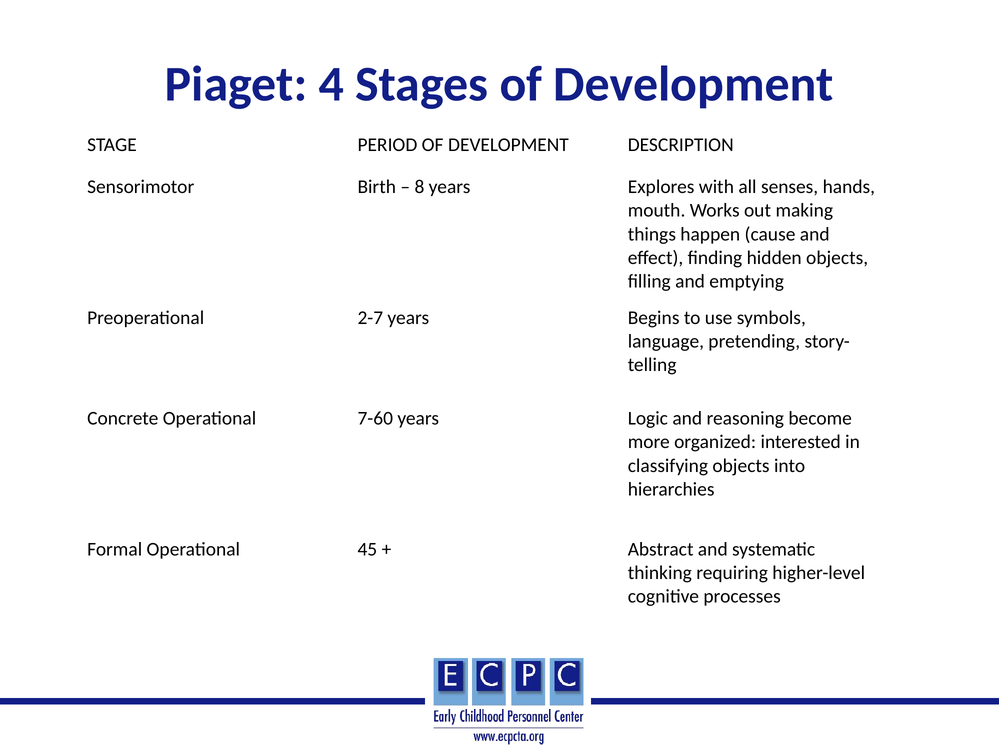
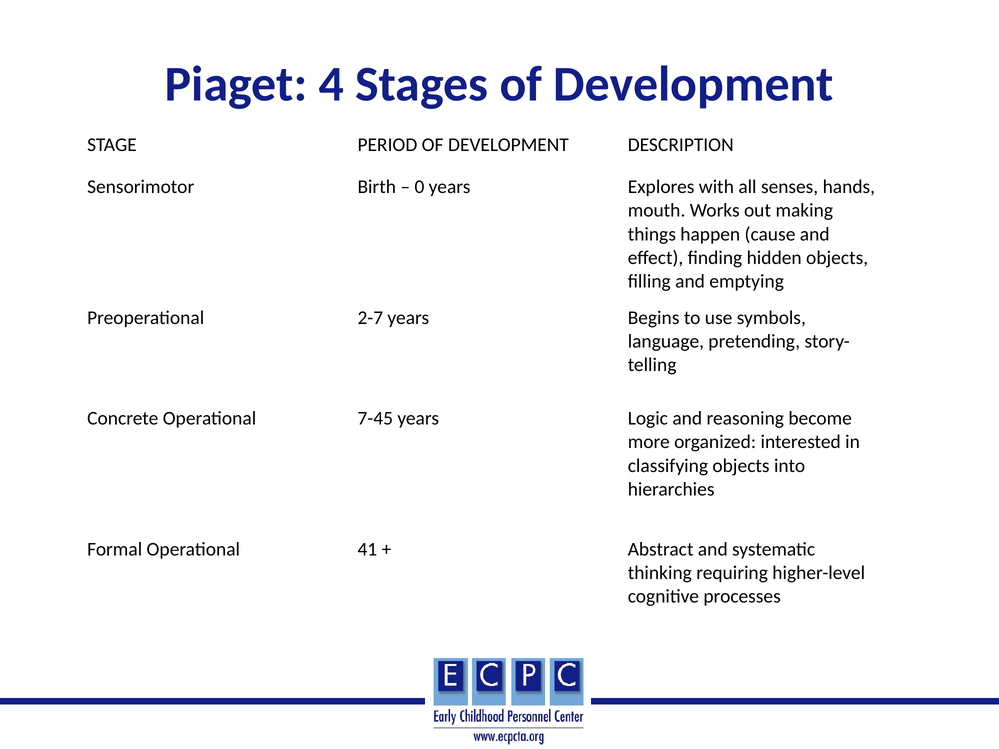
8: 8 -> 0 (419, 187)
7-60: 7-60 -> 7-45 (375, 419)
45: 45 -> 41 (367, 549)
